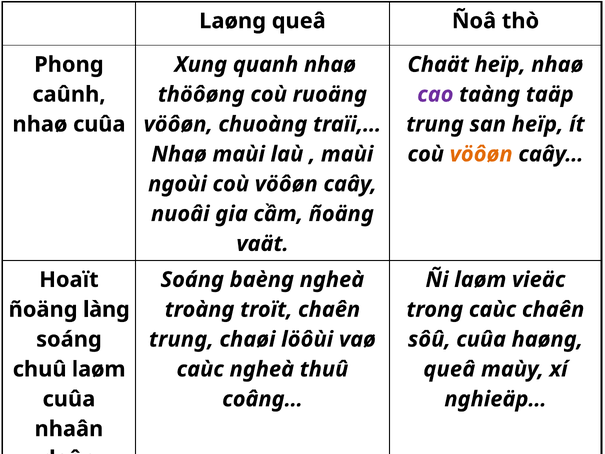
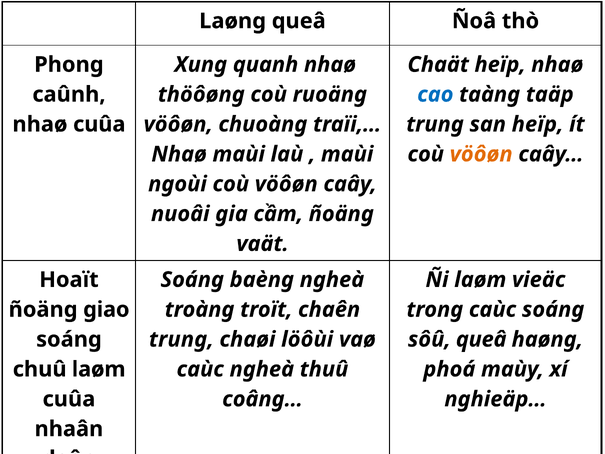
cao colour: purple -> blue (435, 94)
làng: làng -> giao (106, 309)
caùc chaên: chaên -> soáng (553, 309)
sôû cuûa: cuûa -> queâ (481, 339)
queâ: queâ -> phoá (449, 369)
